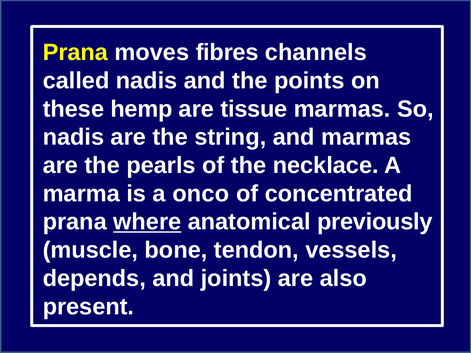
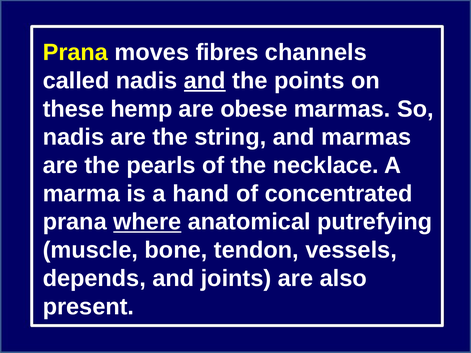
and underline: none -> present (205, 81)
tissue: tissue -> obese (254, 109)
onco: onco -> hand (201, 194)
previously: previously -> putrefying (375, 222)
